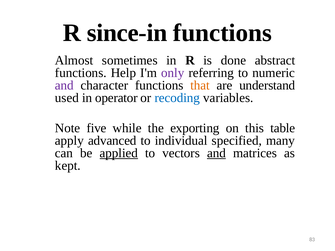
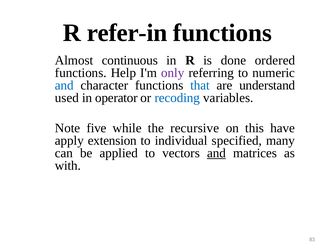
since-in: since-in -> refer-in (127, 33)
sometimes: sometimes -> continuous (130, 60)
abstract: abstract -> ordered (275, 60)
and colour: purple -> blue (64, 85)
that colour: orange -> blue (200, 85)
exporting: exporting -> recursive (195, 128)
table: table -> have (283, 128)
advanced: advanced -> extension (112, 141)
applied underline: present -> none (119, 153)
kept: kept -> with (68, 166)
